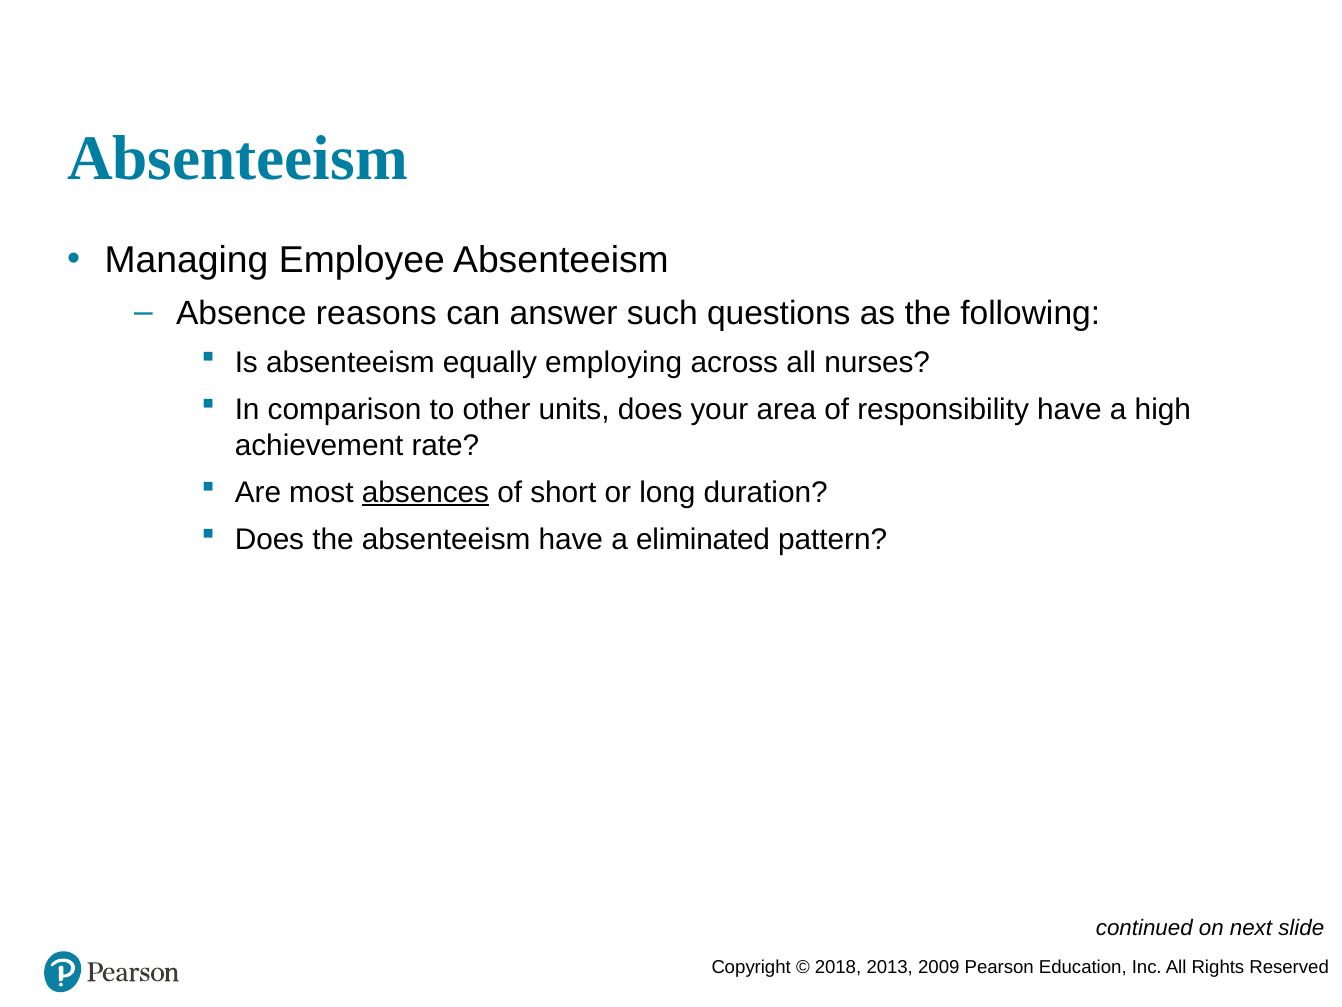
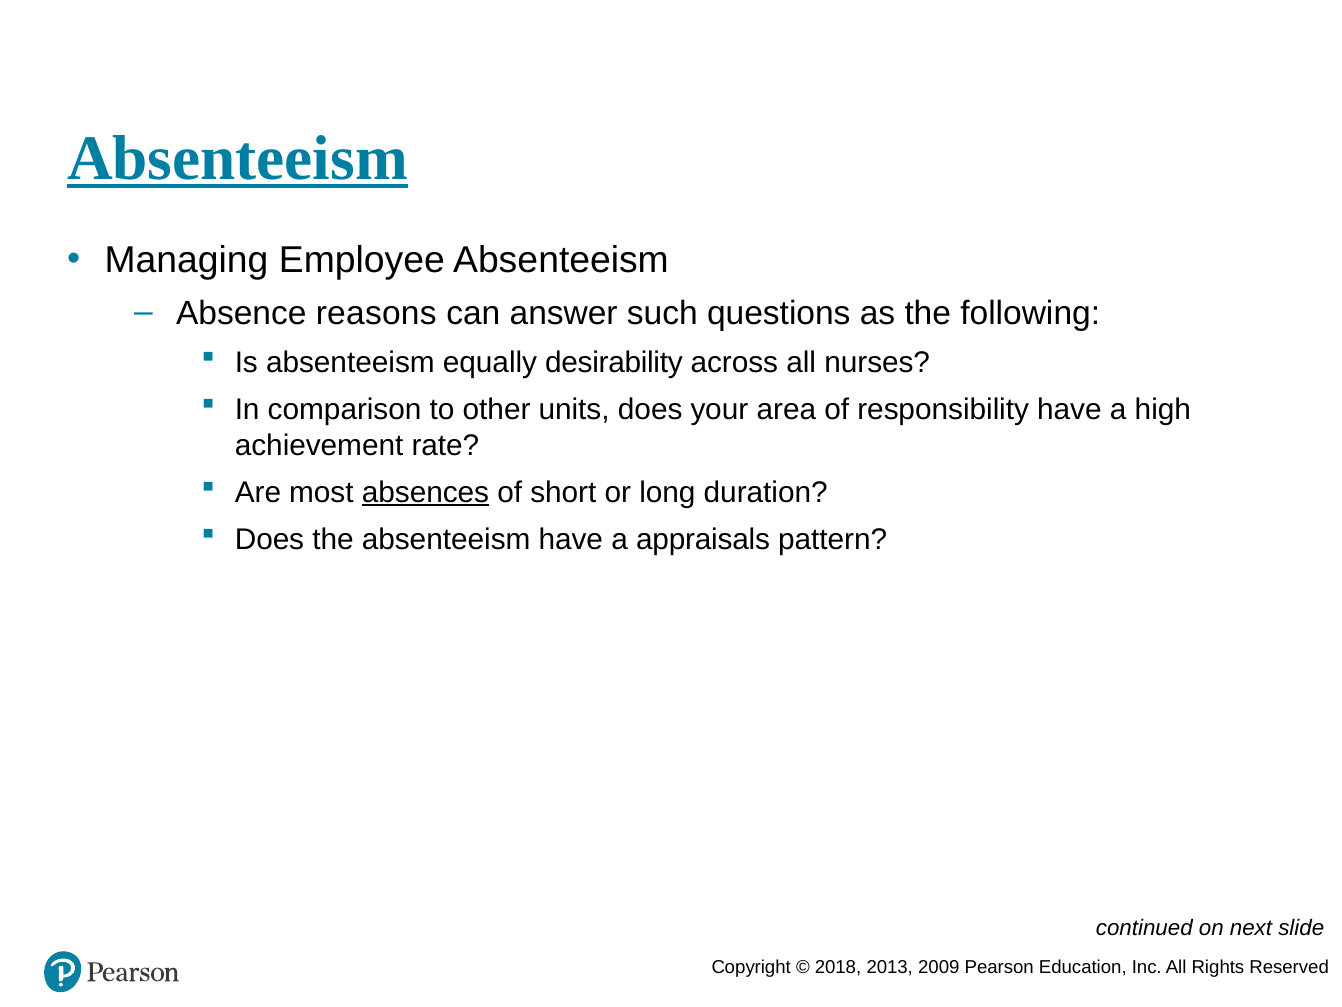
Absenteeism underline: none -> present (237, 159)
employing: employing -> desirability (614, 362)
eliminated: eliminated -> appraisals (703, 539)
